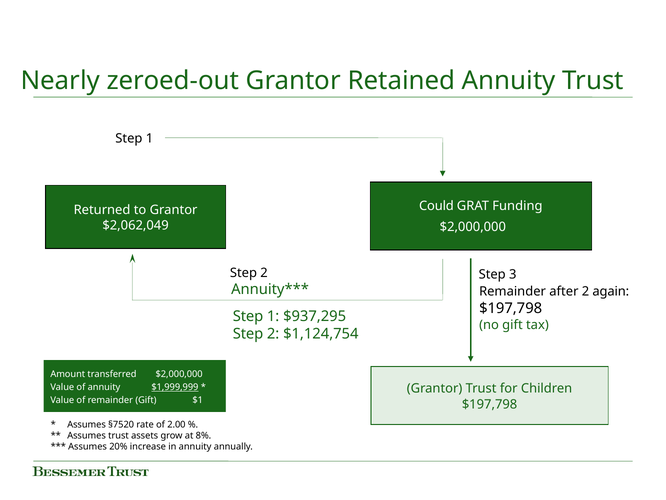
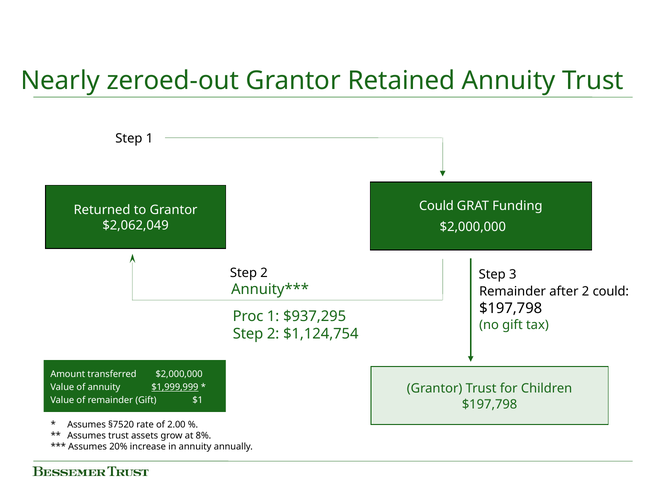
2 again: again -> could (611, 291)
Step: Step -> Proc (248, 316)
